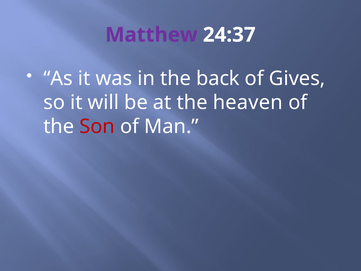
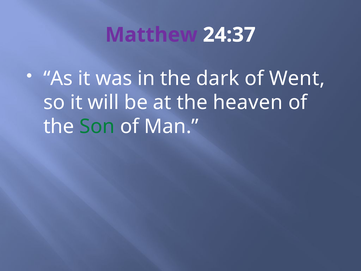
back: back -> dark (218, 78)
Gives: Gives -> Went (297, 78)
Son colour: red -> green (97, 126)
